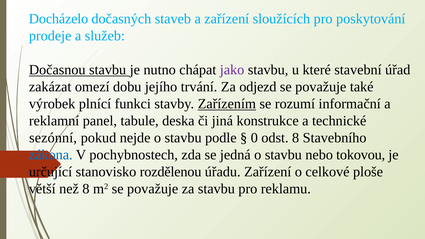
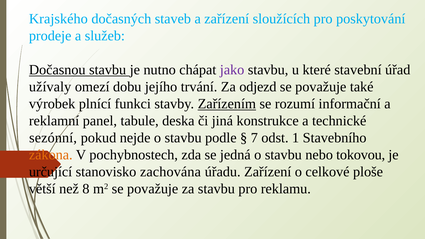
Docházelo: Docházelo -> Krajského (58, 19)
zakázat: zakázat -> užívaly (50, 87)
0: 0 -> 7 (254, 138)
odst 8: 8 -> 1 (296, 138)
zákona colour: blue -> orange (51, 155)
rozdělenou: rozdělenou -> zachována (170, 172)
